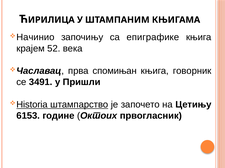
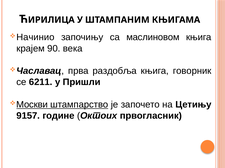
епиграфике: епиграфике -> маслиновом (153, 37)
52: 52 -> 90 (54, 49)
спомињан: спомињан -> раздобља (115, 71)
3491: 3491 -> 6211 (41, 82)
Historia: Historia -> Москви (32, 105)
6153: 6153 -> 9157 (28, 116)
